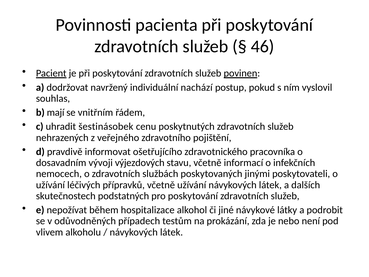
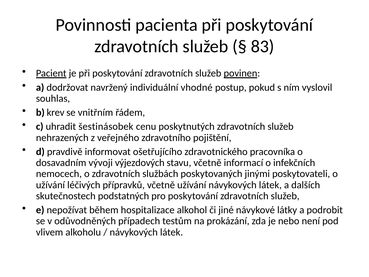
46: 46 -> 83 (263, 46)
nachází: nachází -> vhodné (197, 87)
mají: mají -> krev (56, 112)
